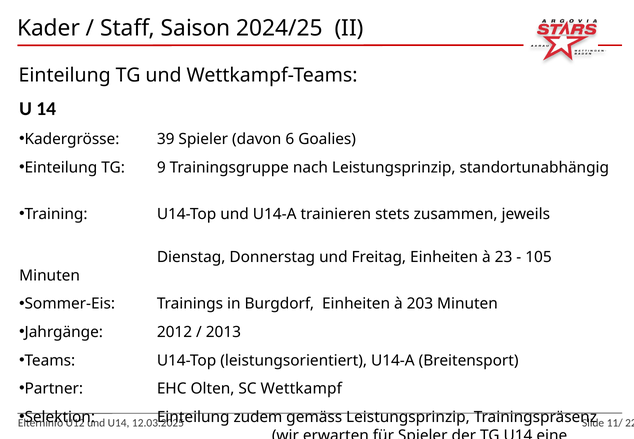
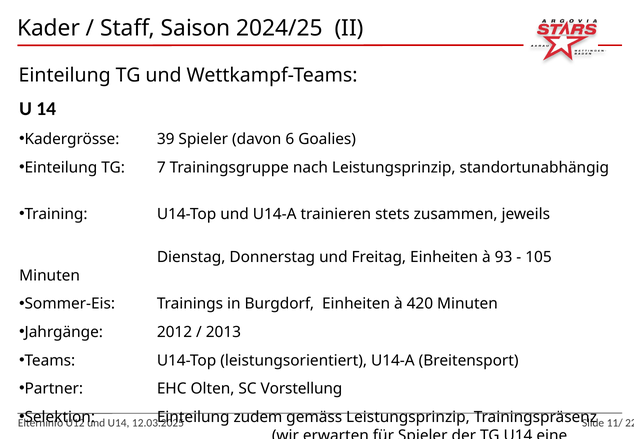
9: 9 -> 7 (161, 167)
23: 23 -> 93 (504, 257)
203: 203 -> 420 (420, 304)
Wettkampf: Wettkampf -> Vorstellung (301, 389)
